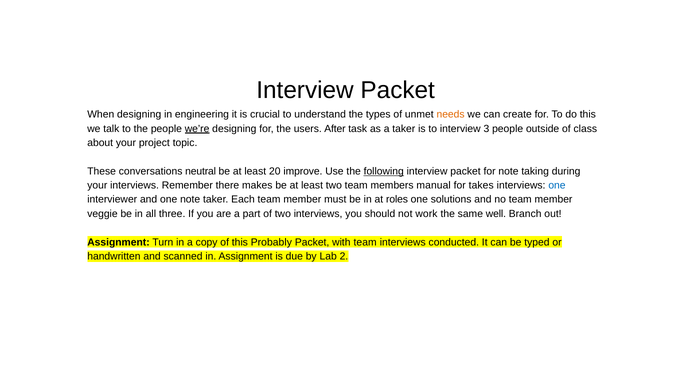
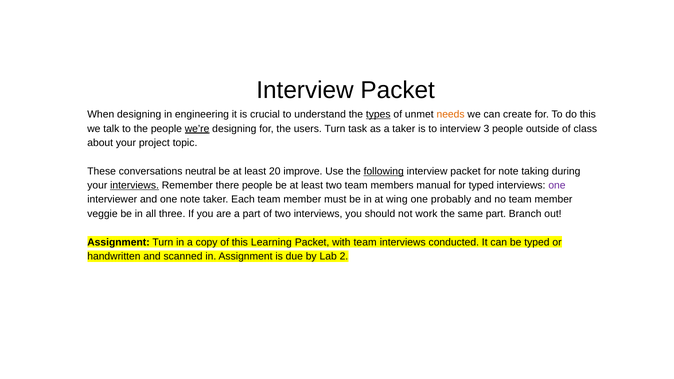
types underline: none -> present (378, 114)
users After: After -> Turn (335, 129)
interviews underline: none -> present (135, 185)
there makes: makes -> people (257, 185)
for takes: takes -> typed (481, 185)
one colour: blue -> purple (557, 185)
roles: roles -> wing (397, 200)
solutions: solutions -> probably (451, 200)
same well: well -> part (496, 214)
Probably: Probably -> Learning (271, 242)
